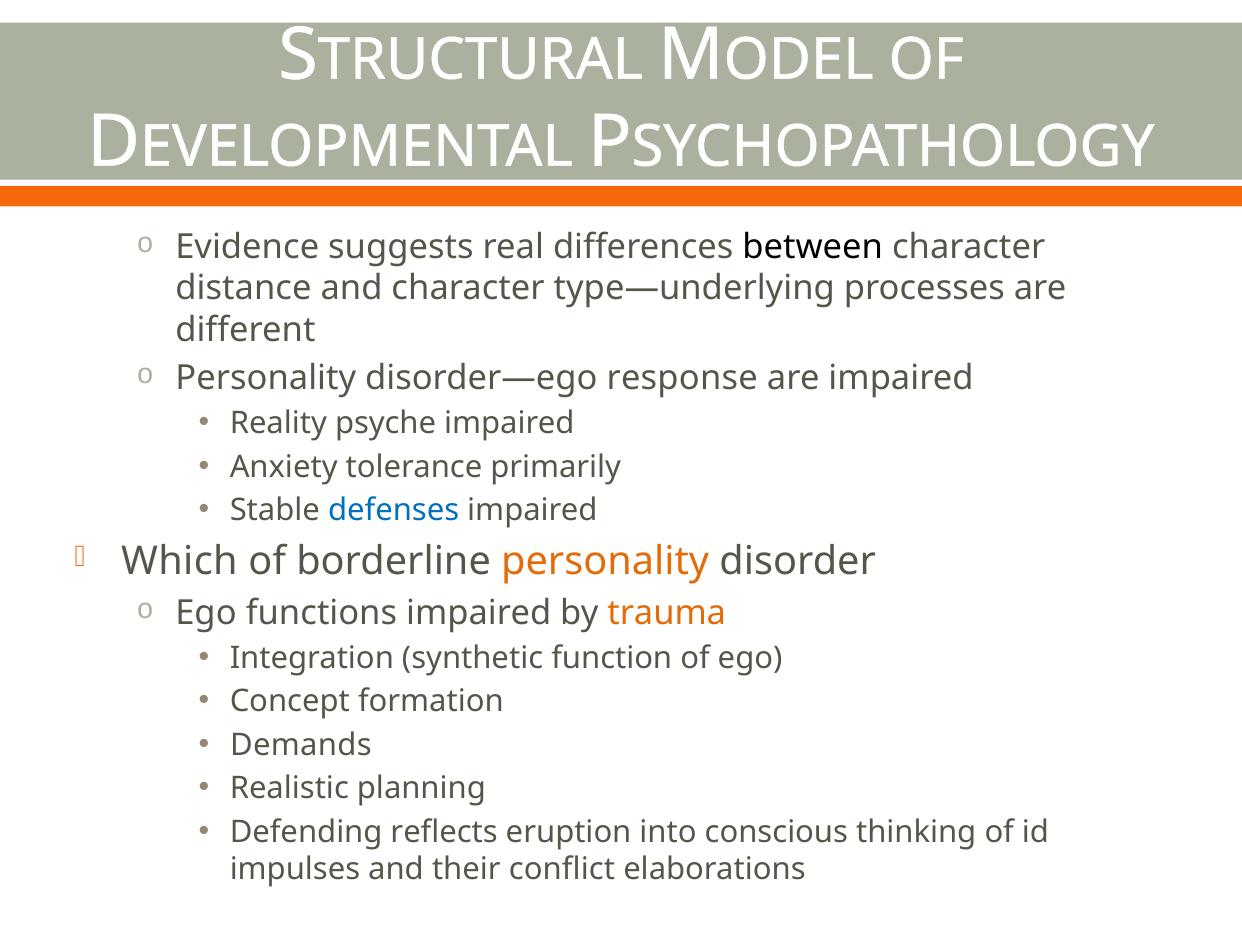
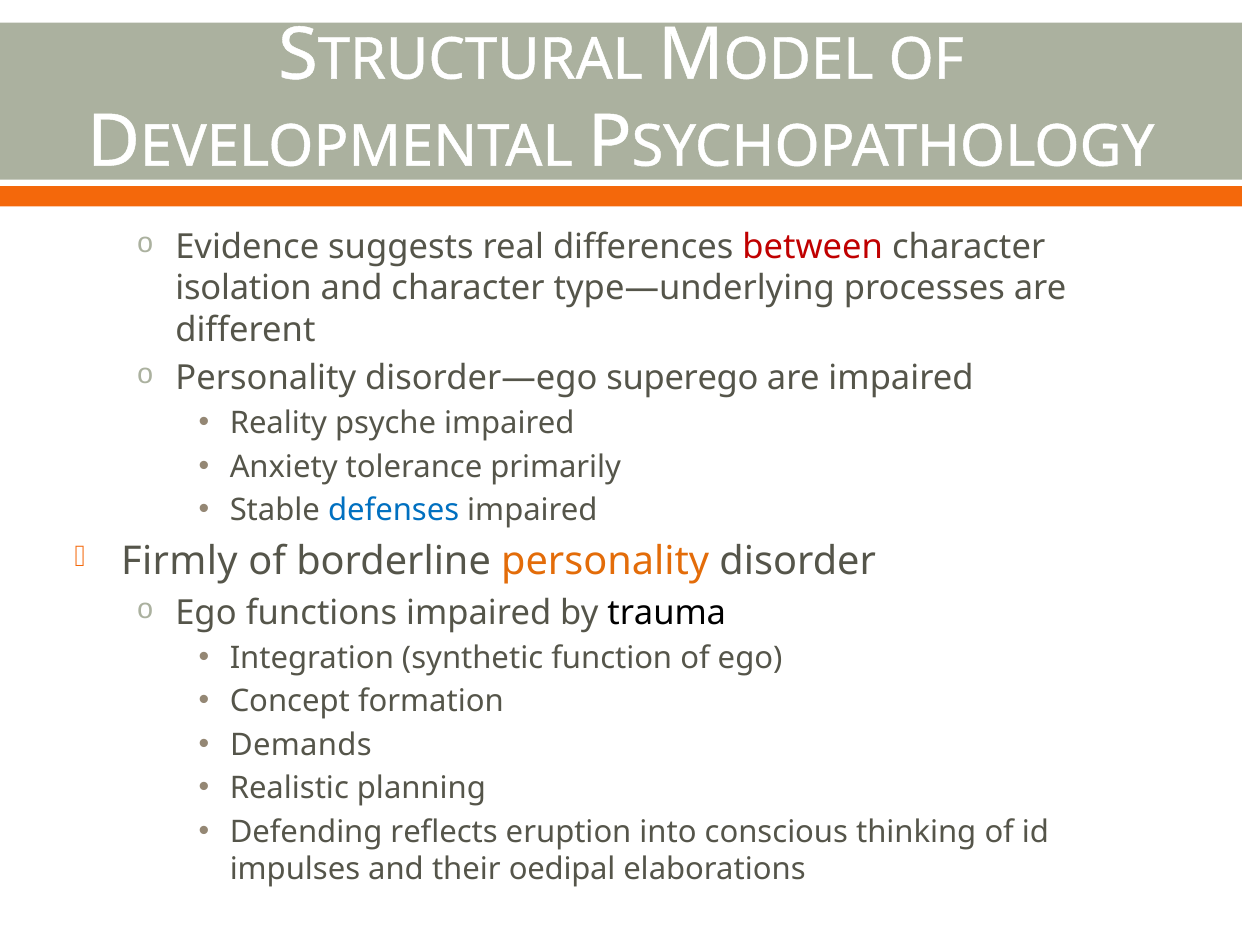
between colour: black -> red (813, 247)
distance: distance -> isolation (244, 288)
response: response -> superego (682, 378)
Which: Which -> Firmly (179, 561)
trauma colour: orange -> black (667, 612)
conflict: conflict -> oedipal (562, 869)
